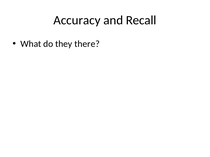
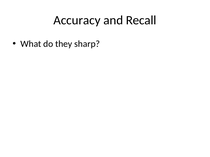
there: there -> sharp (87, 44)
